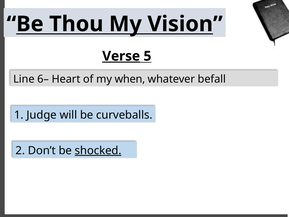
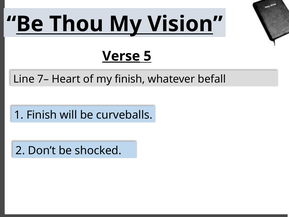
6–: 6– -> 7– (43, 79)
my when: when -> finish (130, 79)
1 Judge: Judge -> Finish (42, 115)
shocked underline: present -> none (98, 150)
